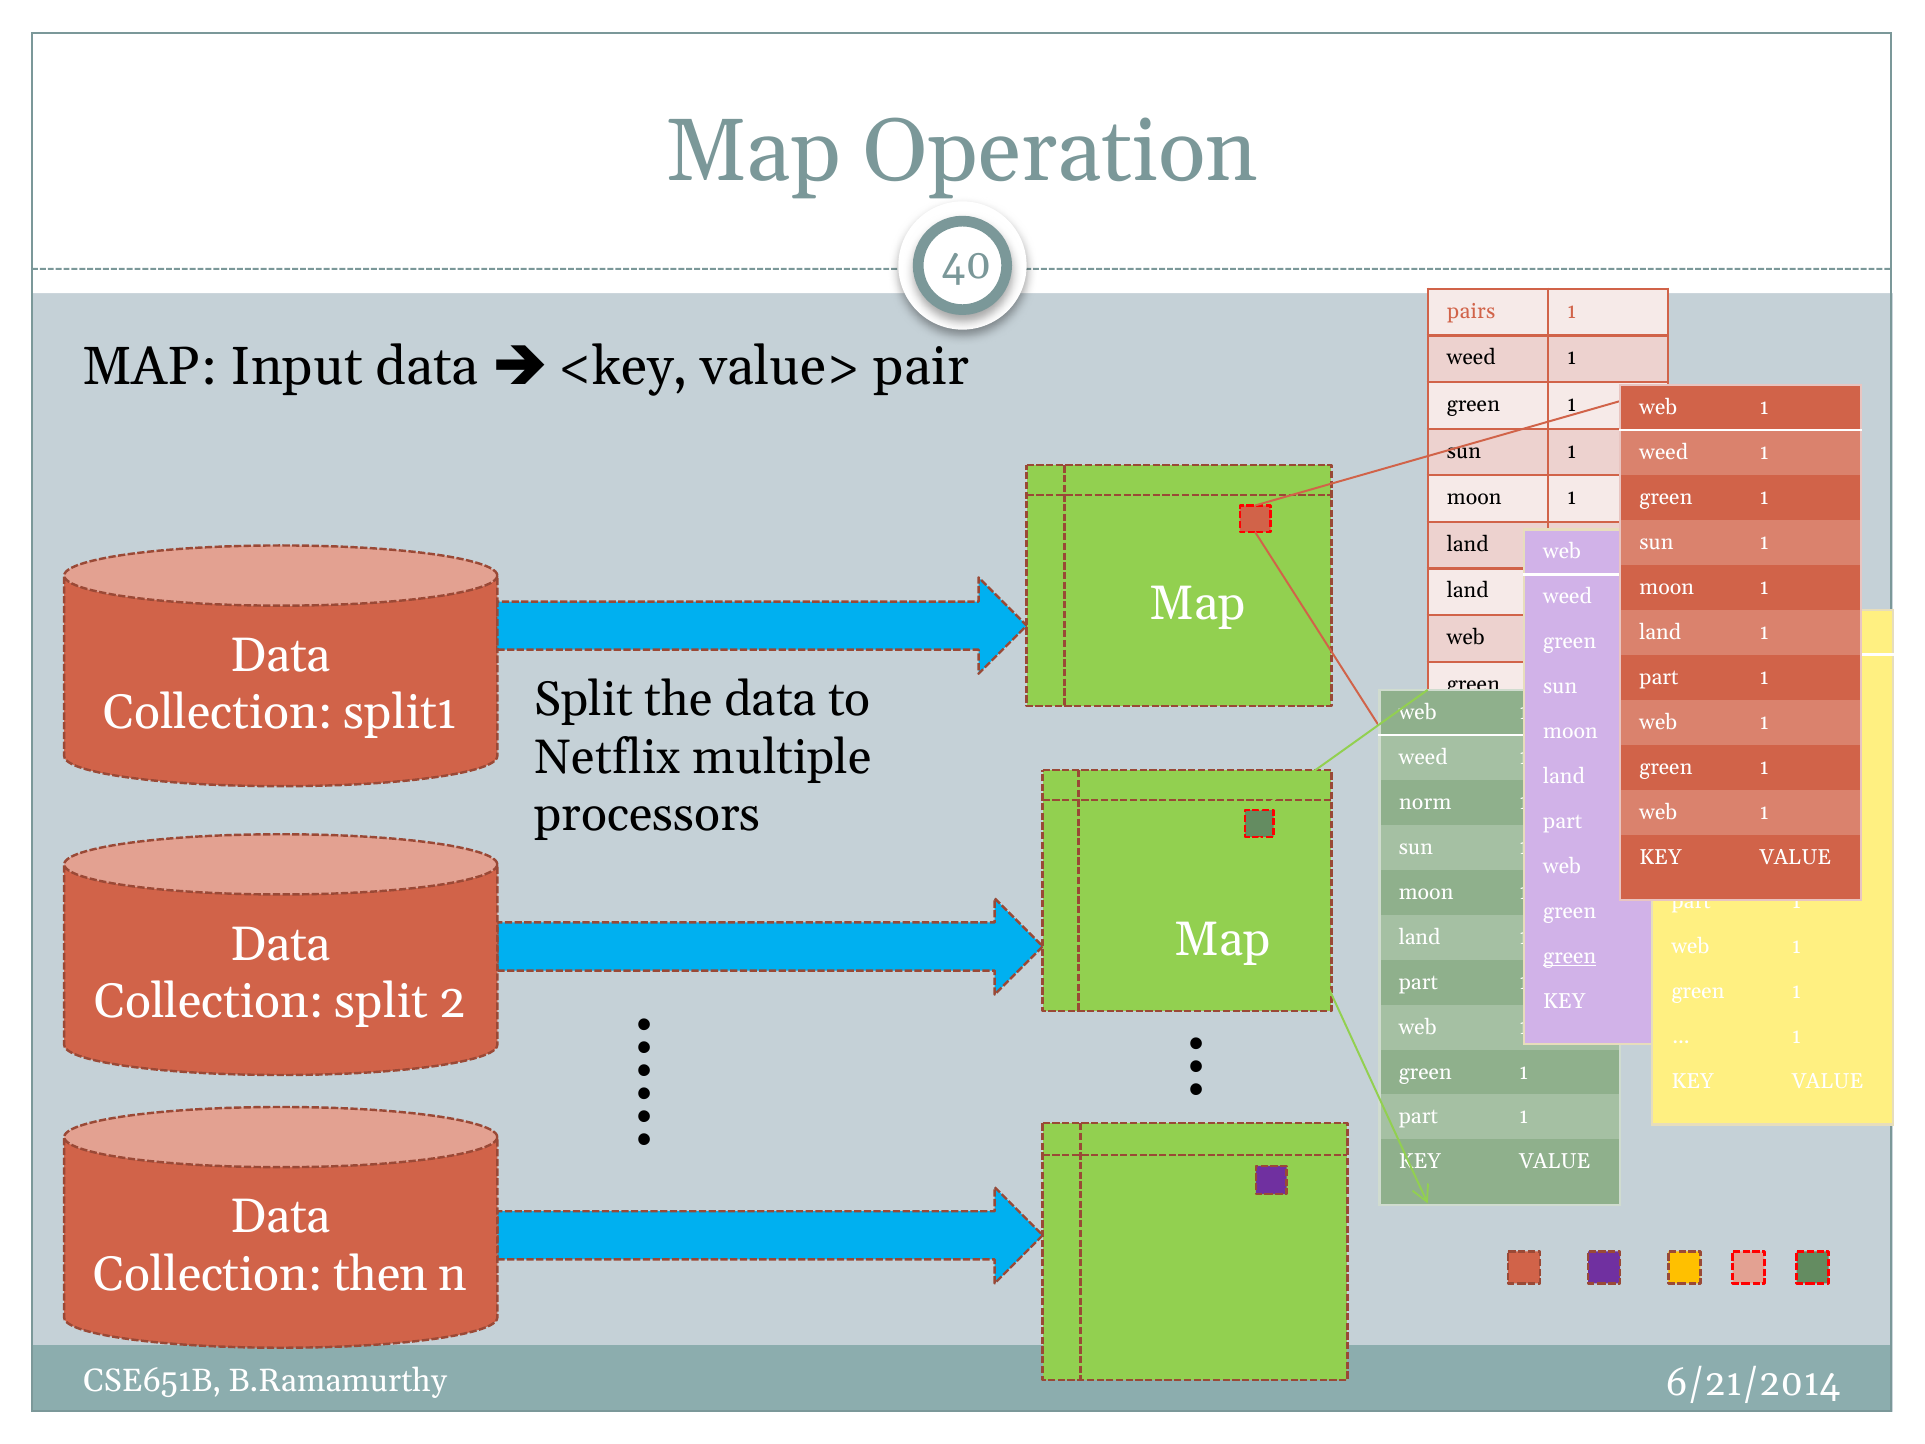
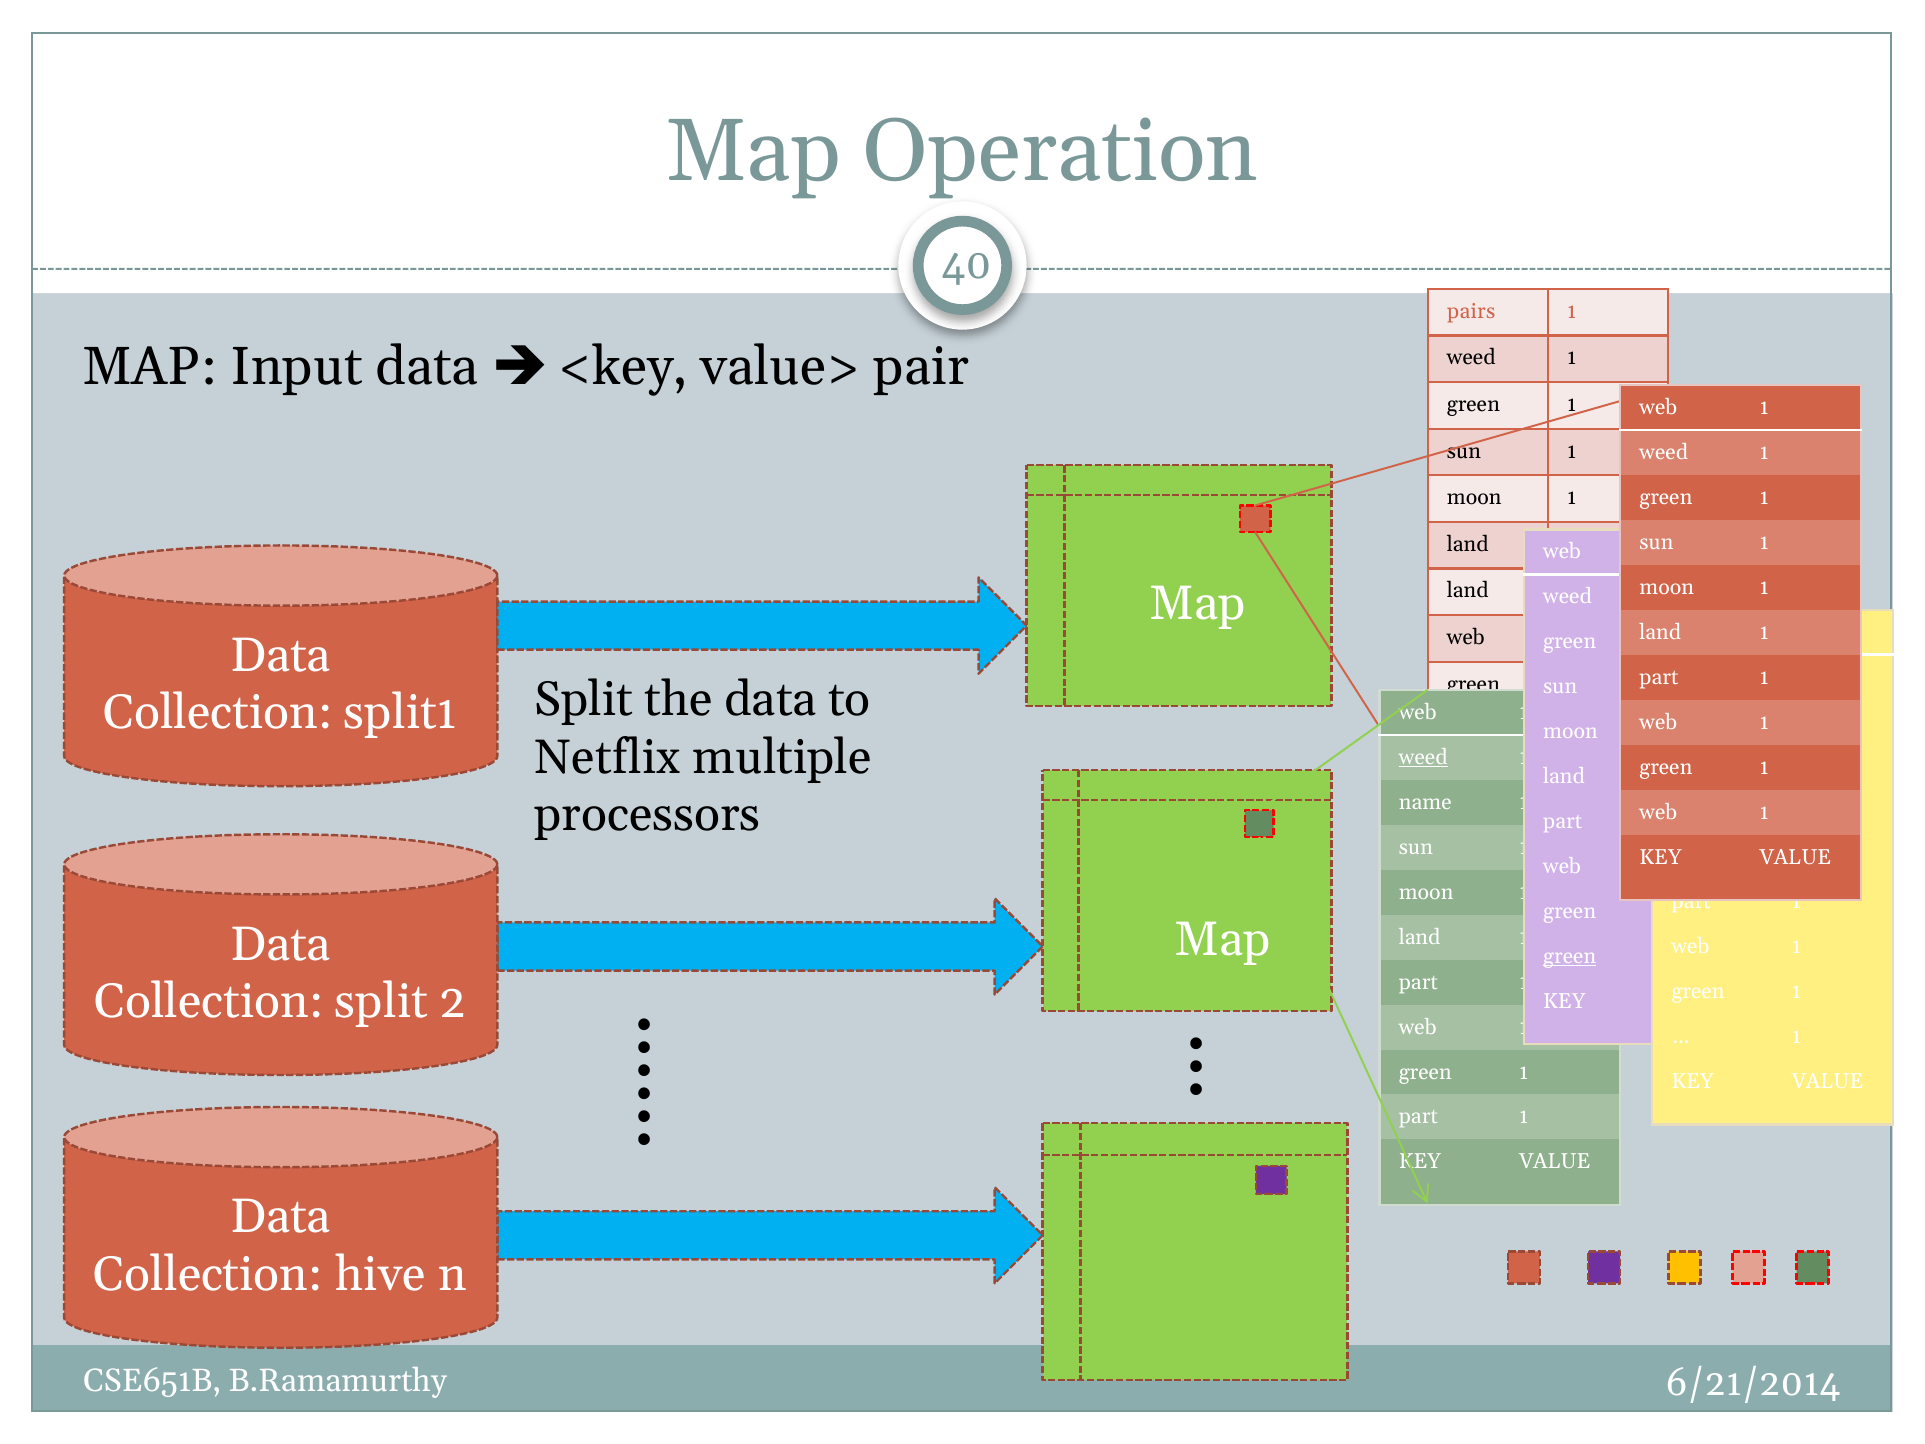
weed underline: none -> present (1423, 757)
norm: norm -> name (1425, 802)
then: then -> hive (381, 1274)
